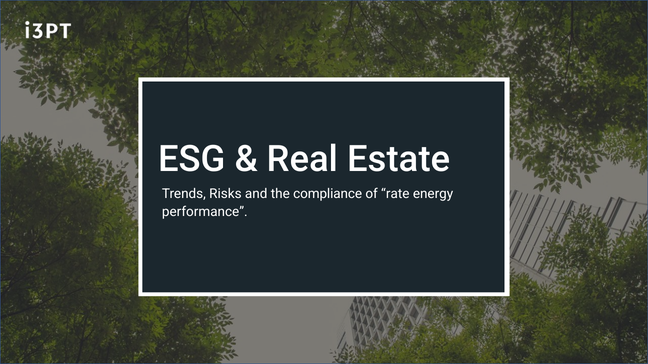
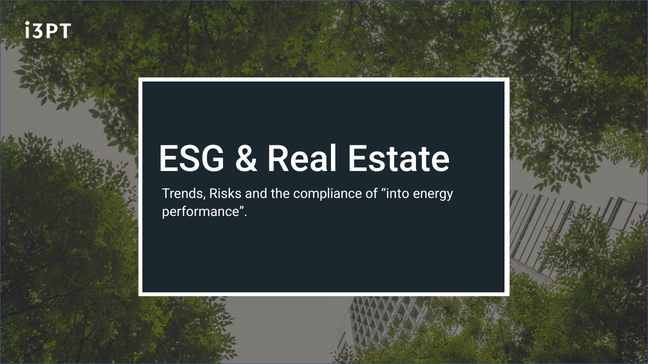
rate: rate -> into (395, 194)
